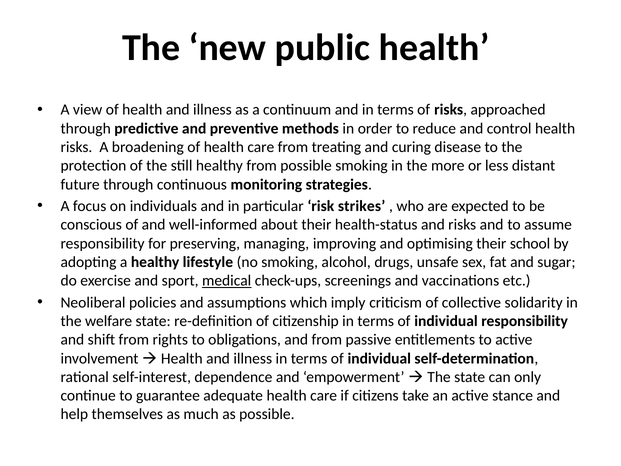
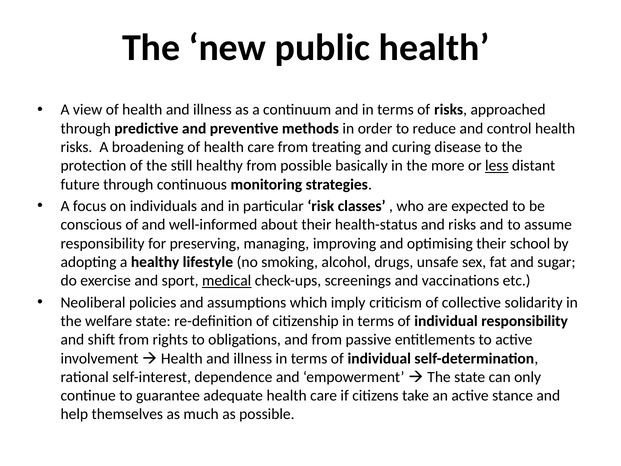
possible smoking: smoking -> basically (362, 166)
less underline: none -> present (497, 166)
strikes: strikes -> classes (362, 206)
